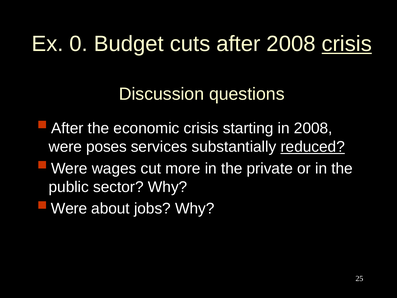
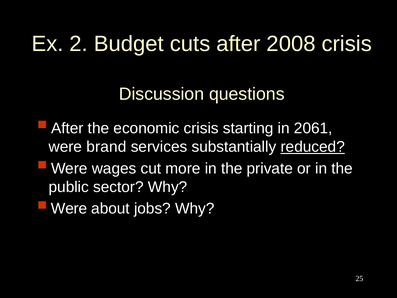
0: 0 -> 2 (79, 44)
crisis underline: present -> none (347, 44)
in 2008: 2008 -> 2061 (313, 128)
poses: poses -> brand (106, 147)
